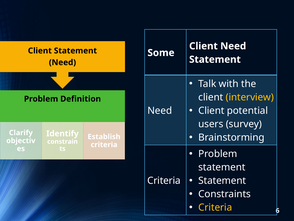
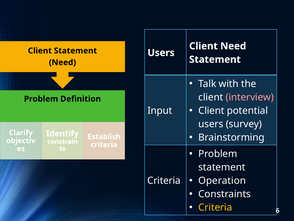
Some: Some -> Users (161, 53)
interview colour: yellow -> pink (250, 97)
Need: Need -> Input (160, 110)
Statement: Statement -> Operation (222, 180)
